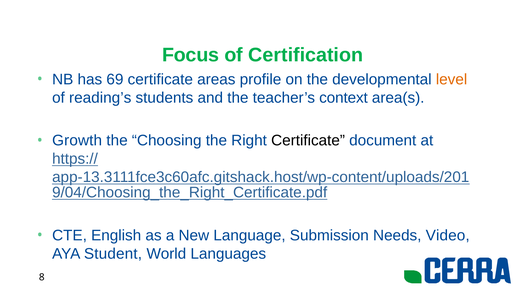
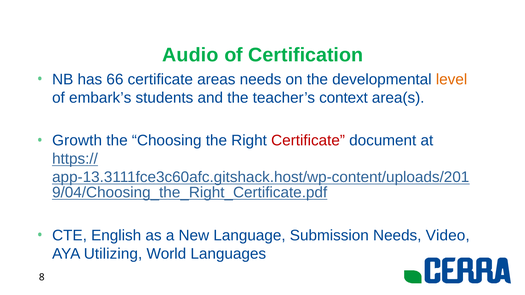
Focus: Focus -> Audio (190, 55)
69: 69 -> 66 (115, 79)
areas profile: profile -> needs (261, 79)
reading’s: reading’s -> embark’s (100, 98)
Certificate colour: black -> red (308, 141)
Student: Student -> Utilizing (113, 254)
